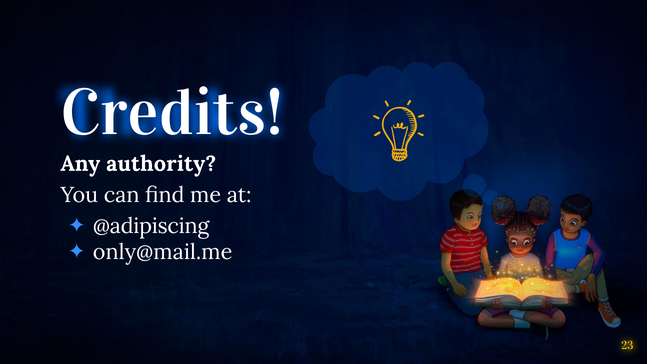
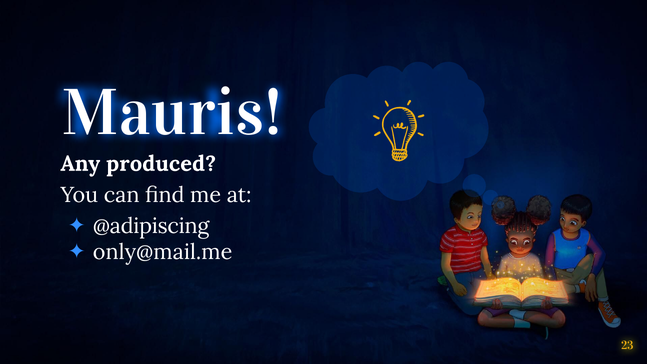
Credits: Credits -> Mauris (172, 113)
authority: authority -> produced (161, 164)
